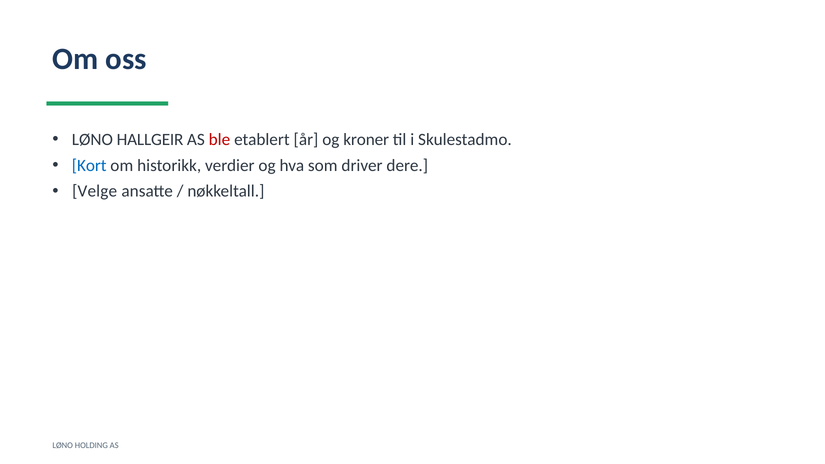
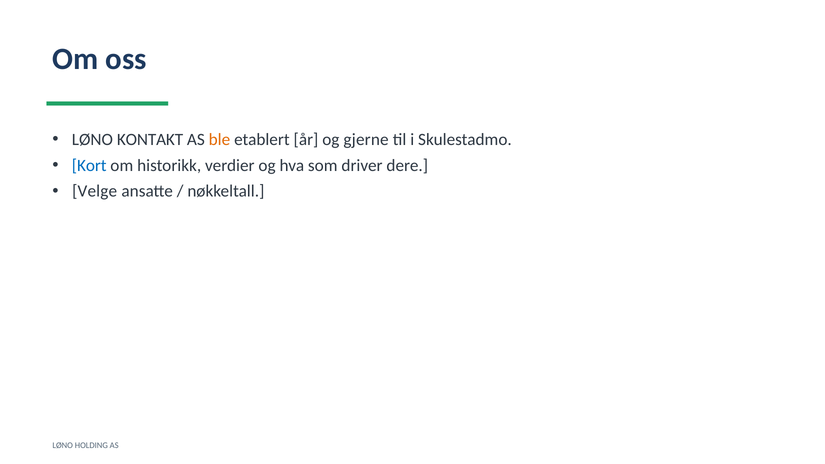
HALLGEIR: HALLGEIR -> KONTAKT (150, 140)
ble colour: red -> orange (219, 140)
kroner: kroner -> gjerne (366, 140)
